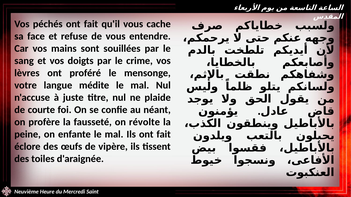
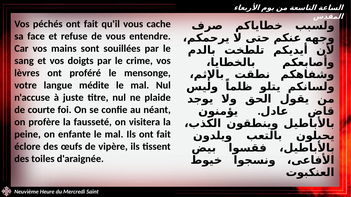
révolte: révolte -> visitera (145, 122)
